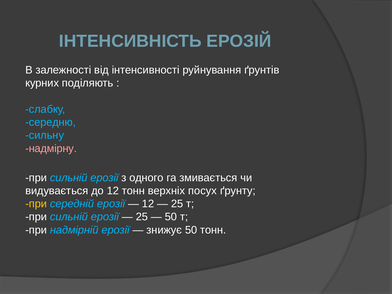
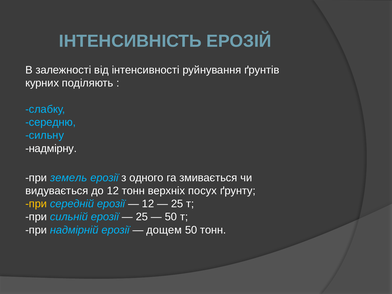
надмірну colour: pink -> white (51, 148)
сильній: сильній -> земель (69, 178)
знижує: знижує -> дощем (164, 230)
